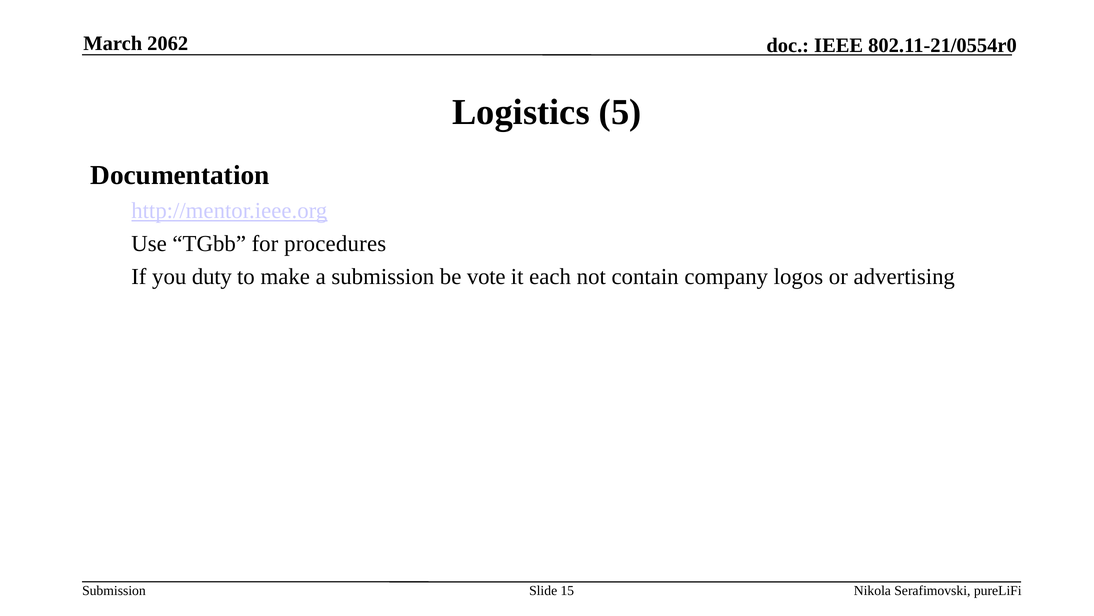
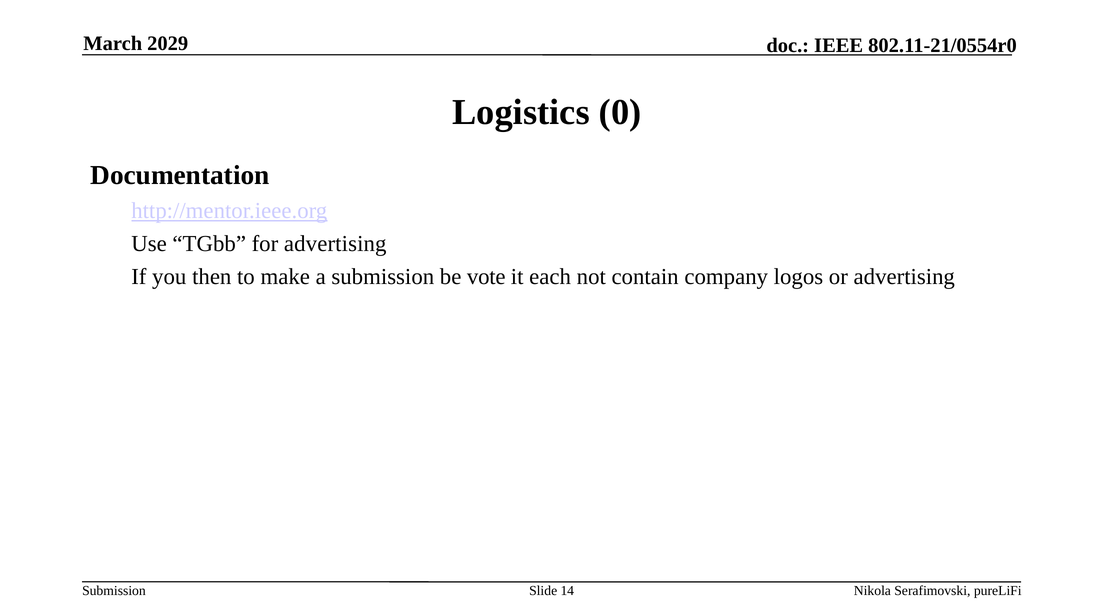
2062: 2062 -> 2029 (168, 43)
5: 5 -> 0 (620, 112)
for procedures: procedures -> advertising (335, 244)
duty: duty -> then (212, 277)
15: 15 -> 14 (567, 590)
